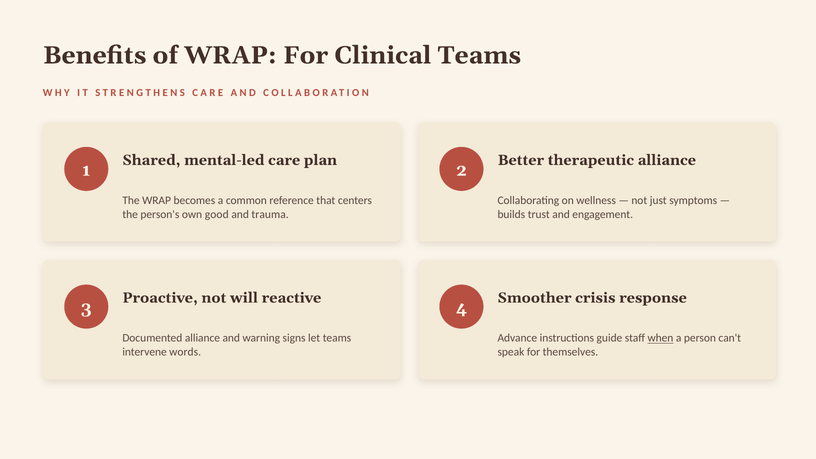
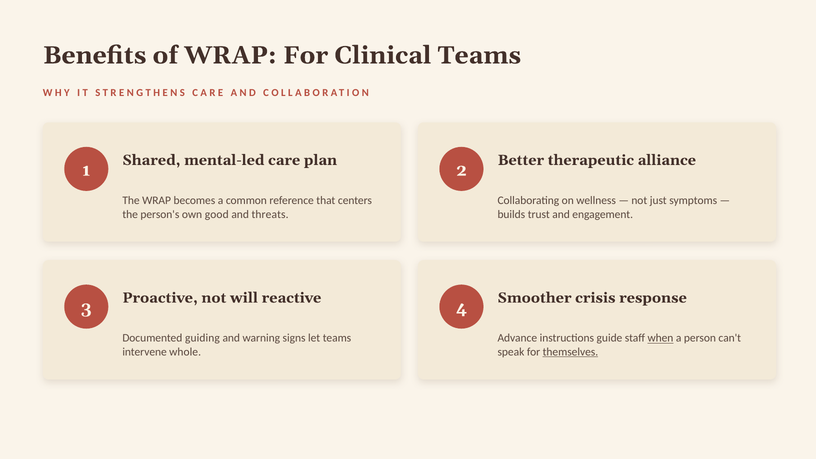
trauma: trauma -> threats (270, 214)
Documented alliance: alliance -> guiding (202, 338)
words: words -> whole (185, 352)
themselves underline: none -> present (570, 352)
